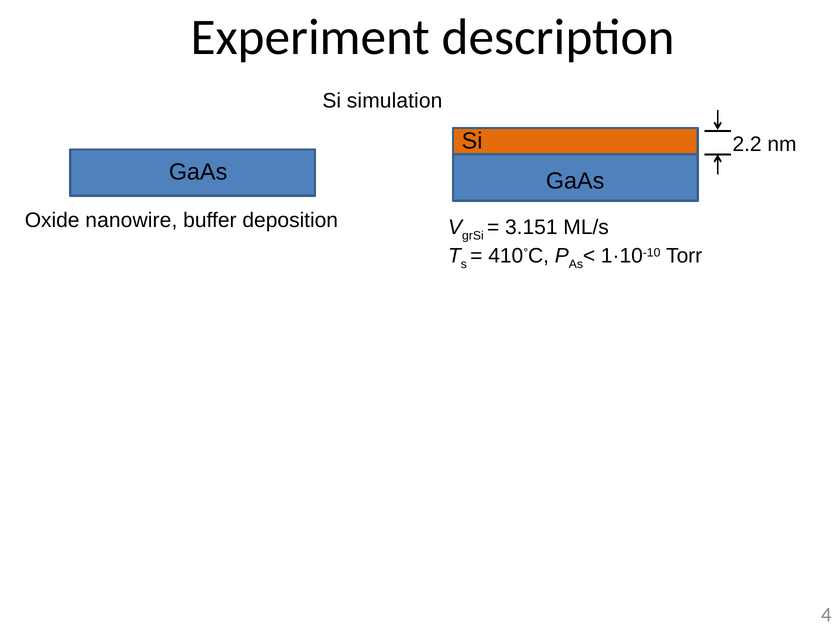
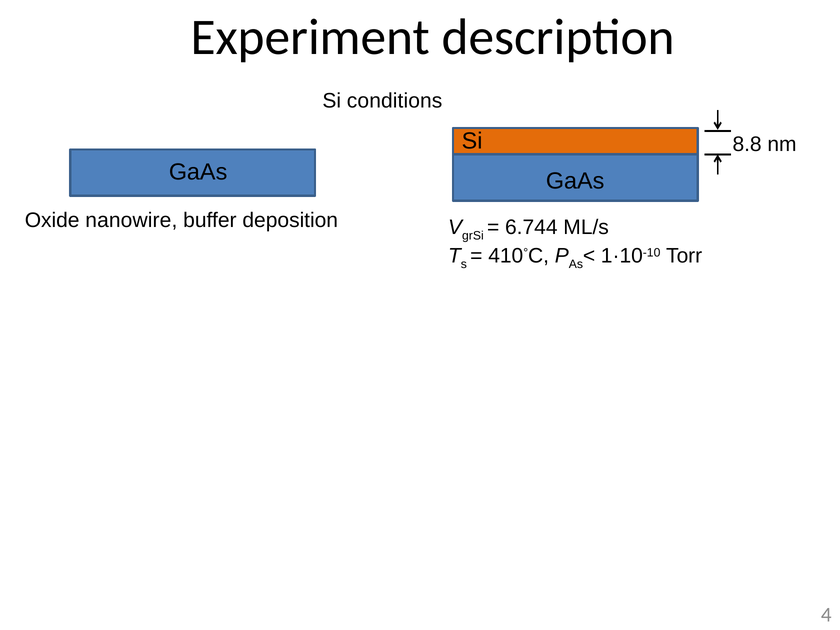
simulation: simulation -> conditions (395, 101)
2.2: 2.2 -> 8.8 (747, 144)
3.151: 3.151 -> 6.744 (531, 227)
